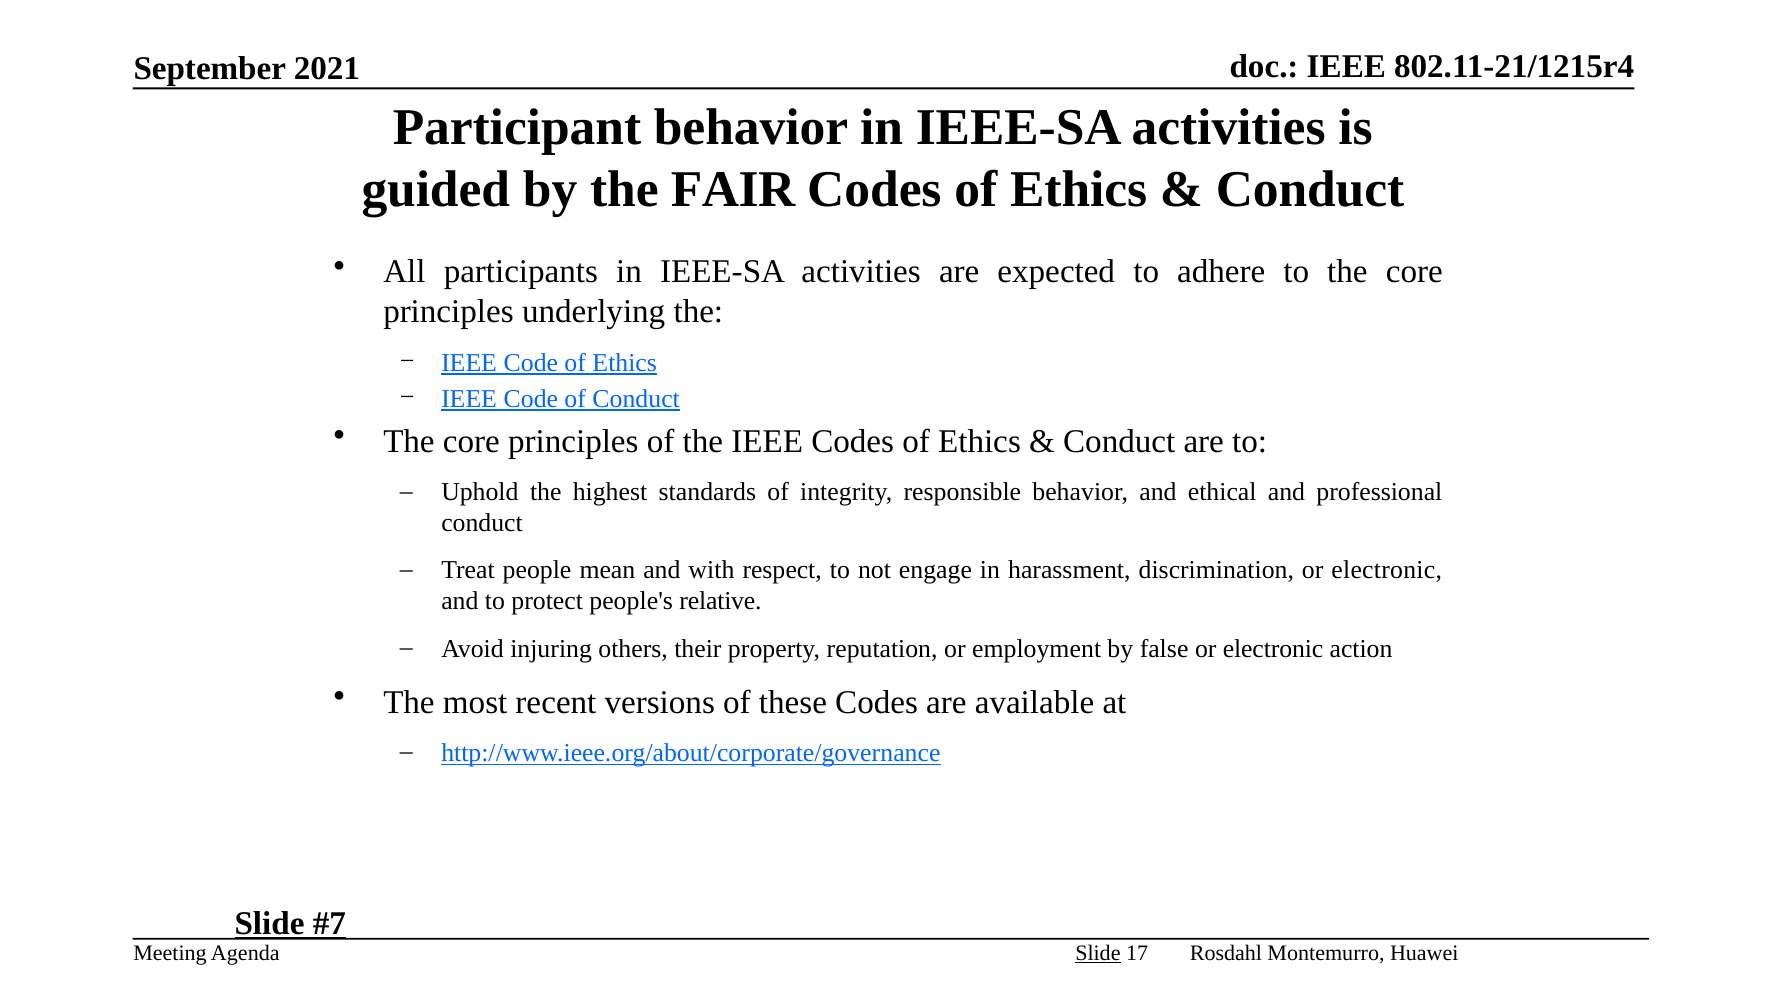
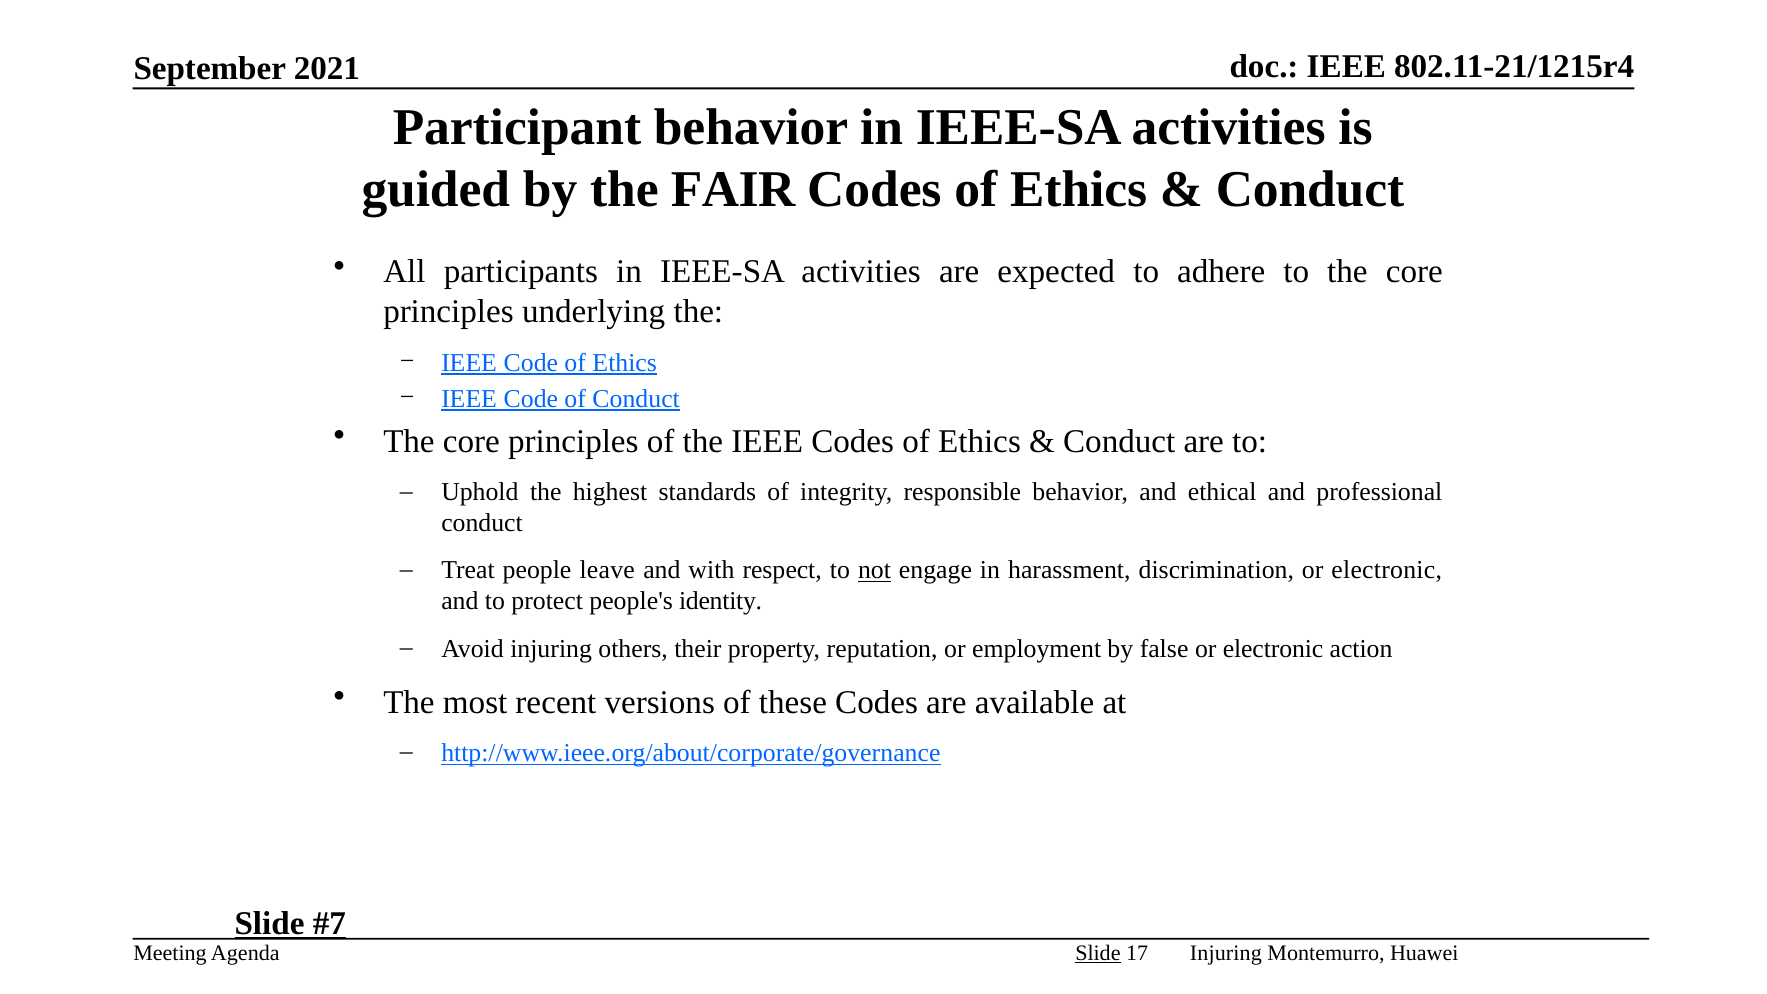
mean: mean -> leave (607, 570)
not underline: none -> present (875, 570)
relative: relative -> identity (721, 601)
Rosdahl: Rosdahl -> Injuring (1226, 953)
